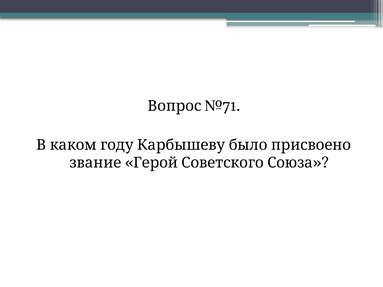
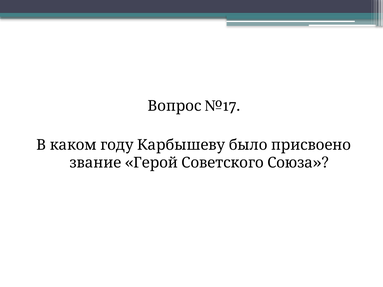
№71: №71 -> №17 (222, 106)
